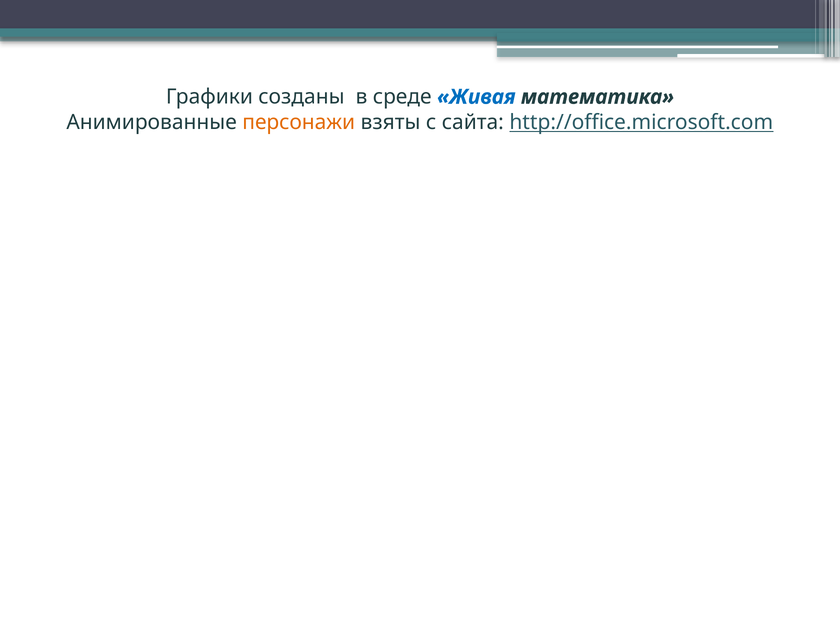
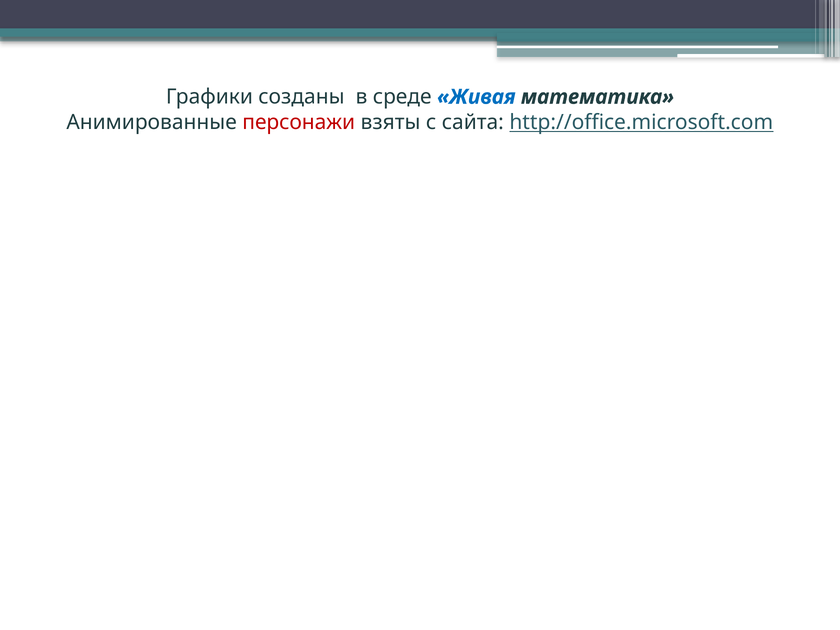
персонажи colour: orange -> red (299, 122)
